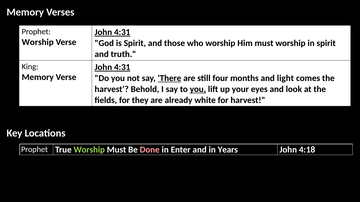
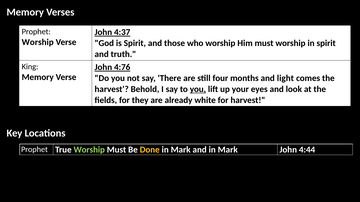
4:31: 4:31 -> 4:37 (122, 32)
4:31: 4:31 -> 4:76 (122, 67)
There underline: present -> none (169, 78)
Done colour: pink -> yellow (150, 150)
Enter: Enter -> Mark (181, 150)
and in Years: Years -> Mark (228, 150)
4:18: 4:18 -> 4:44 (307, 150)
